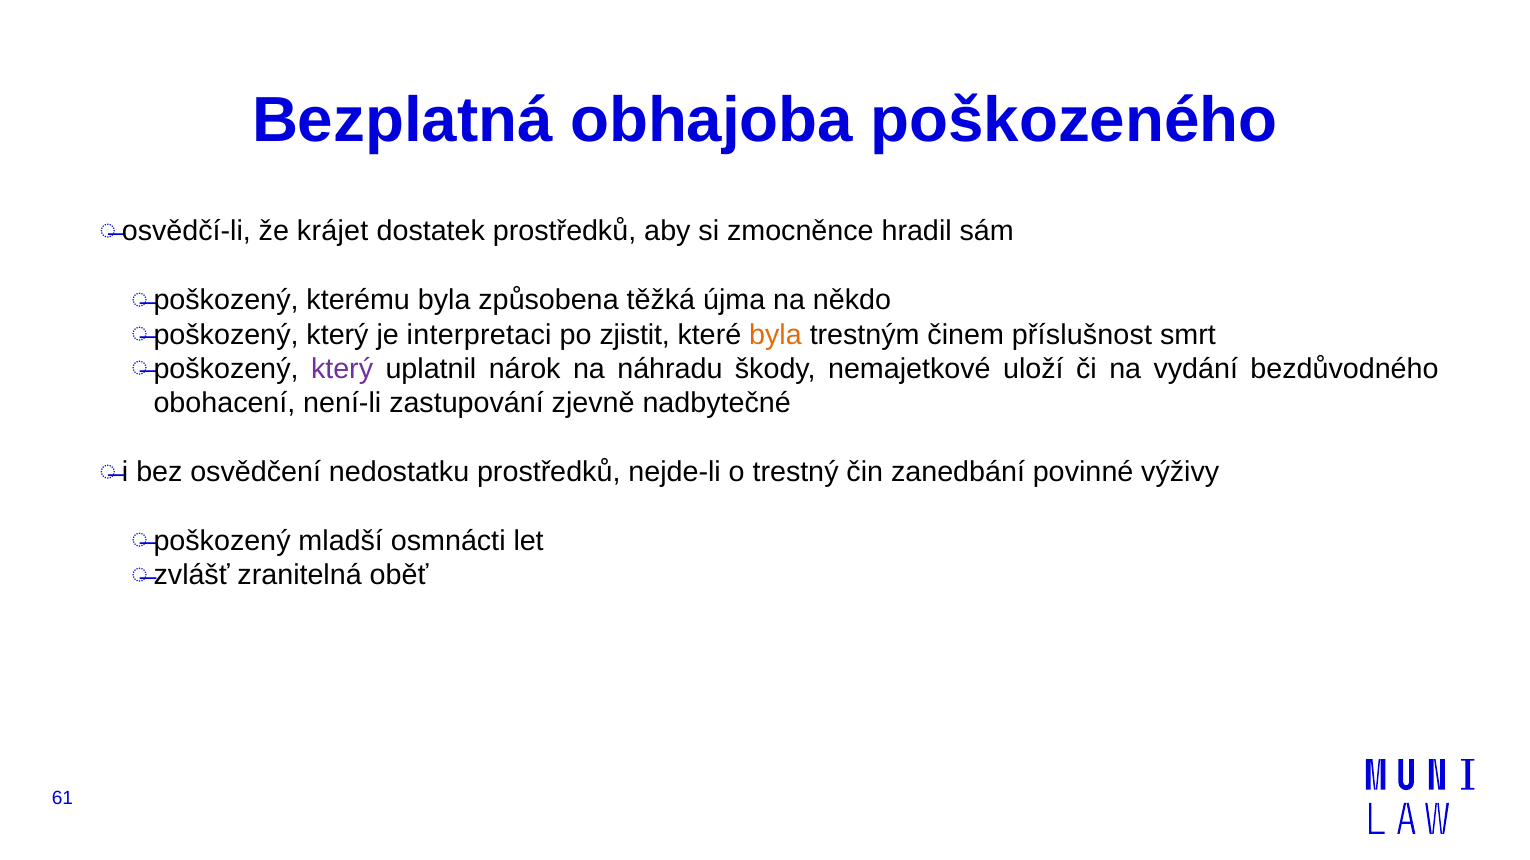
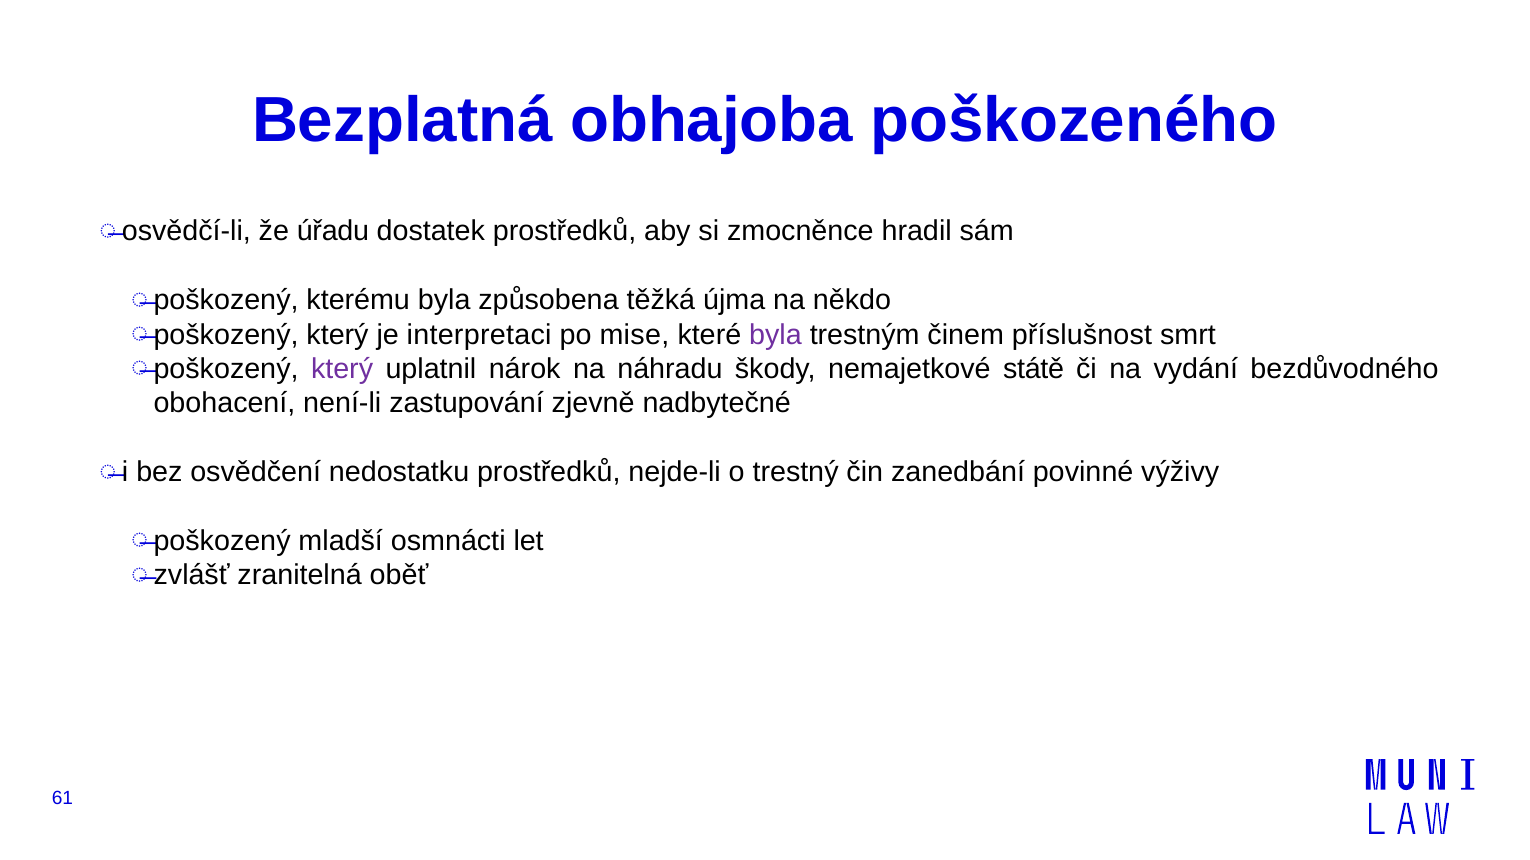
krájet: krájet -> úřadu (333, 232)
zjistit: zjistit -> mise (634, 335)
byla colour: orange -> purple (775, 335)
uloží: uloží -> státě (1034, 369)
